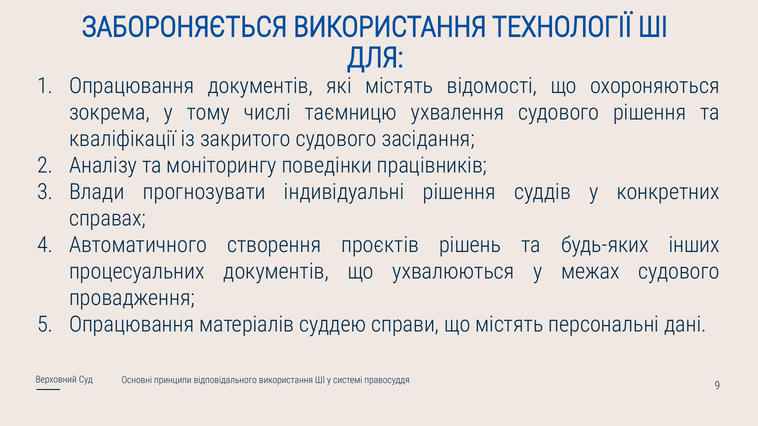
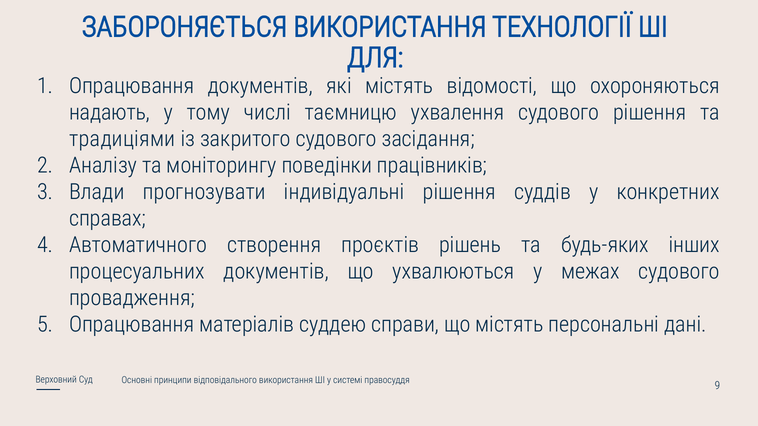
зокрема: зокрема -> надають (110, 112)
кваліфікації: кваліфікації -> традиціями (122, 139)
